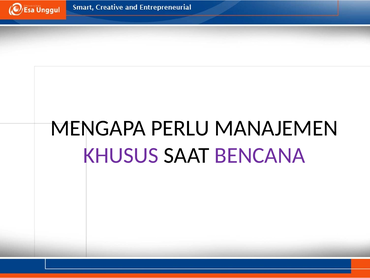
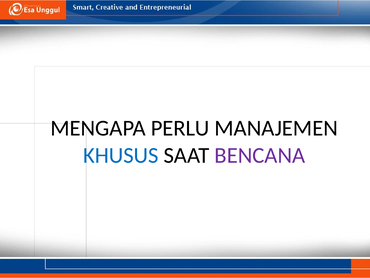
KHUSUS colour: purple -> blue (121, 155)
